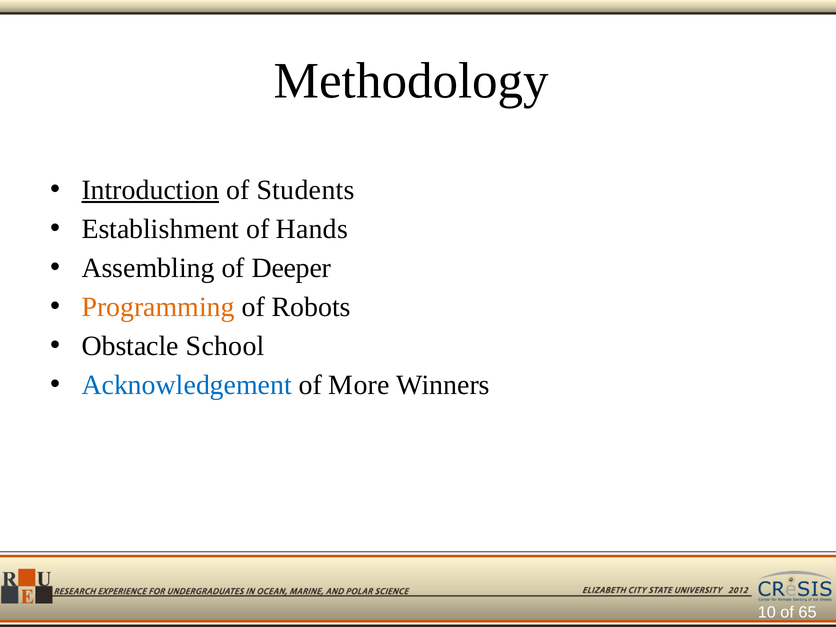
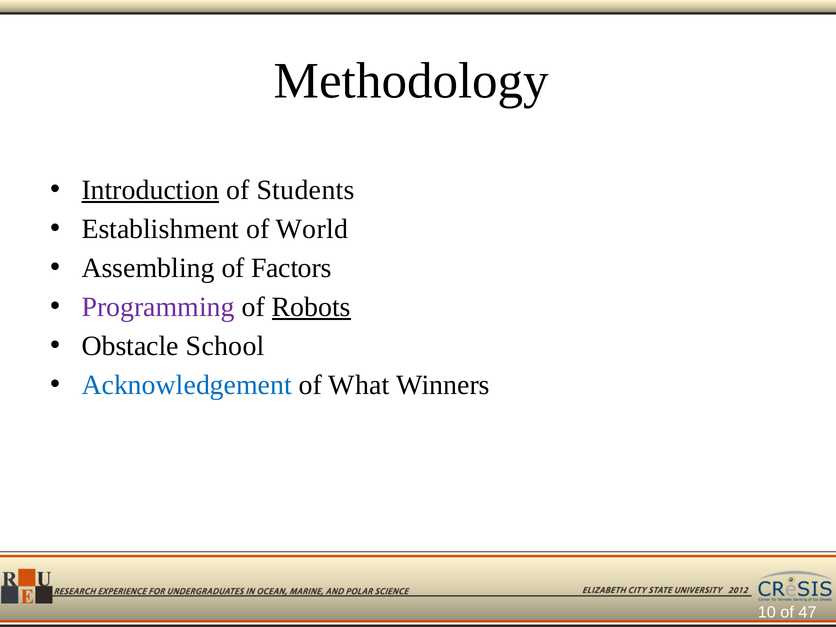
Hands: Hands -> World (312, 229)
Deeper: Deeper -> Factors (291, 268)
Programming colour: orange -> purple (158, 307)
Robots underline: none -> present (311, 307)
More: More -> What (359, 385)
65: 65 -> 47 (808, 612)
